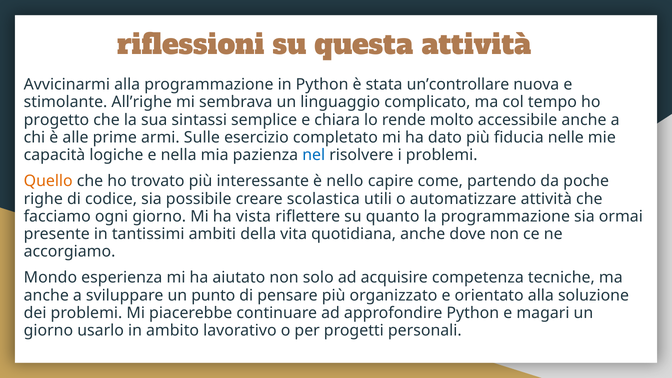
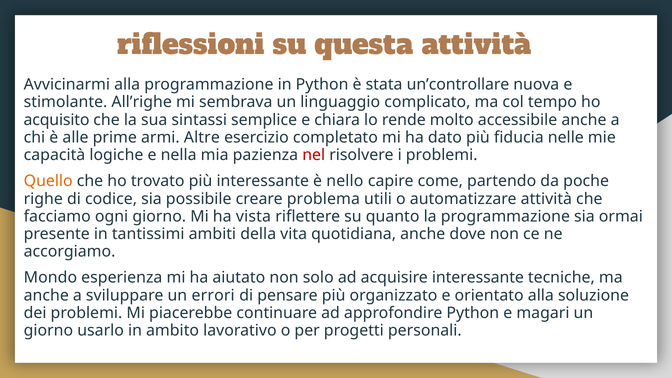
progetto: progetto -> acquisito (57, 120)
Sulle: Sulle -> Altre (202, 137)
nel colour: blue -> red (314, 155)
scolastica: scolastica -> problema (323, 199)
acquisire competenza: competenza -> interessante (478, 278)
punto: punto -> errori (213, 295)
